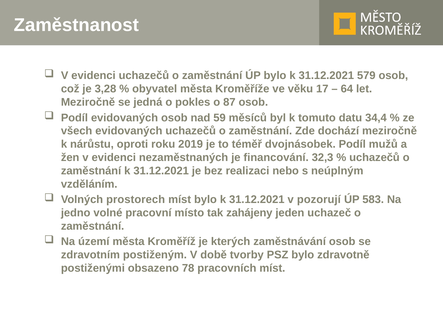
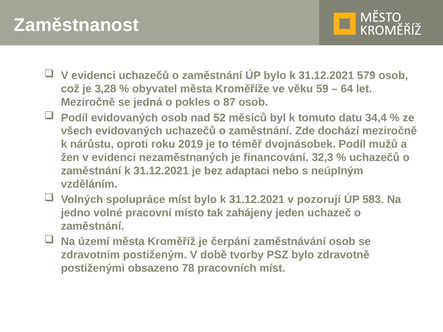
17: 17 -> 59 (322, 89)
59: 59 -> 52 (220, 118)
realizaci: realizaci -> adaptaci (248, 171)
prostorech: prostorech -> spolupráce (136, 200)
kterých: kterých -> čerpání (231, 242)
